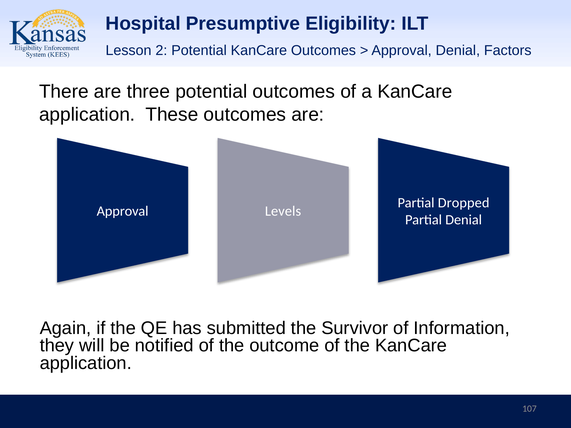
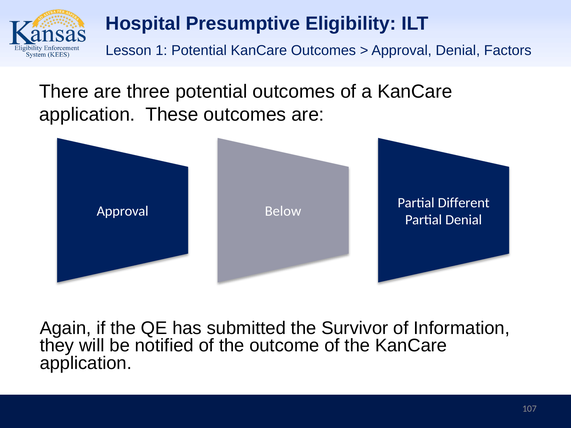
2: 2 -> 1 (161, 50)
Dropped: Dropped -> Different (464, 203)
Levels: Levels -> Below (283, 211)
